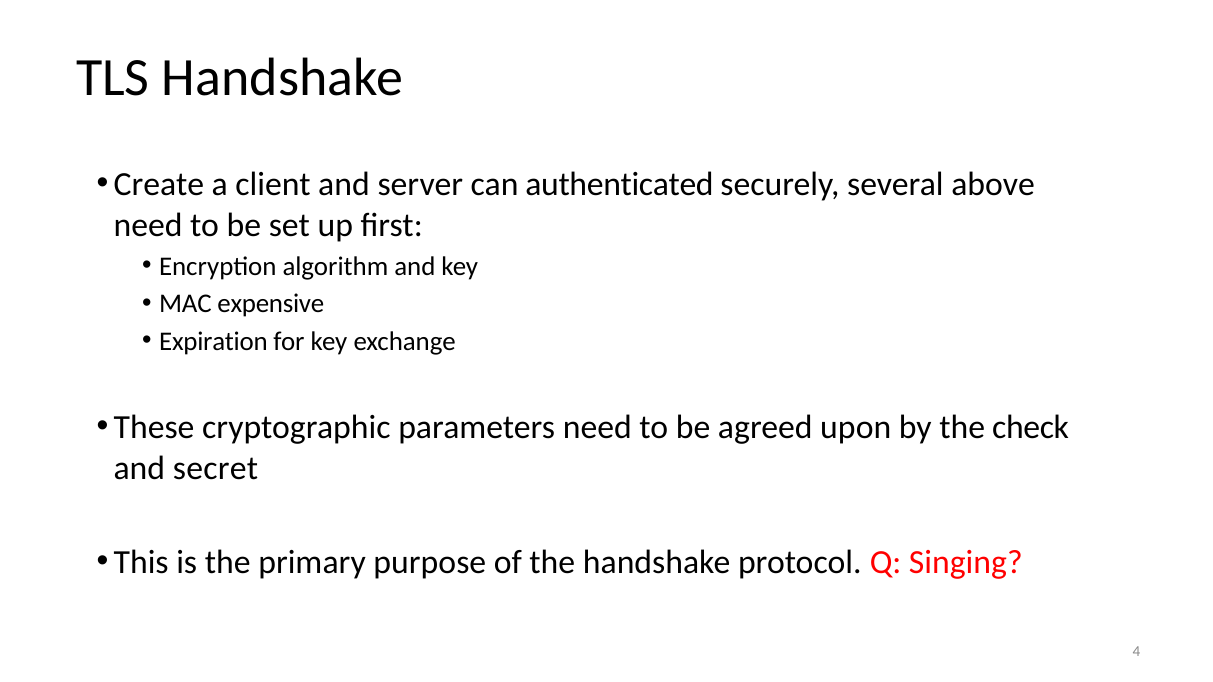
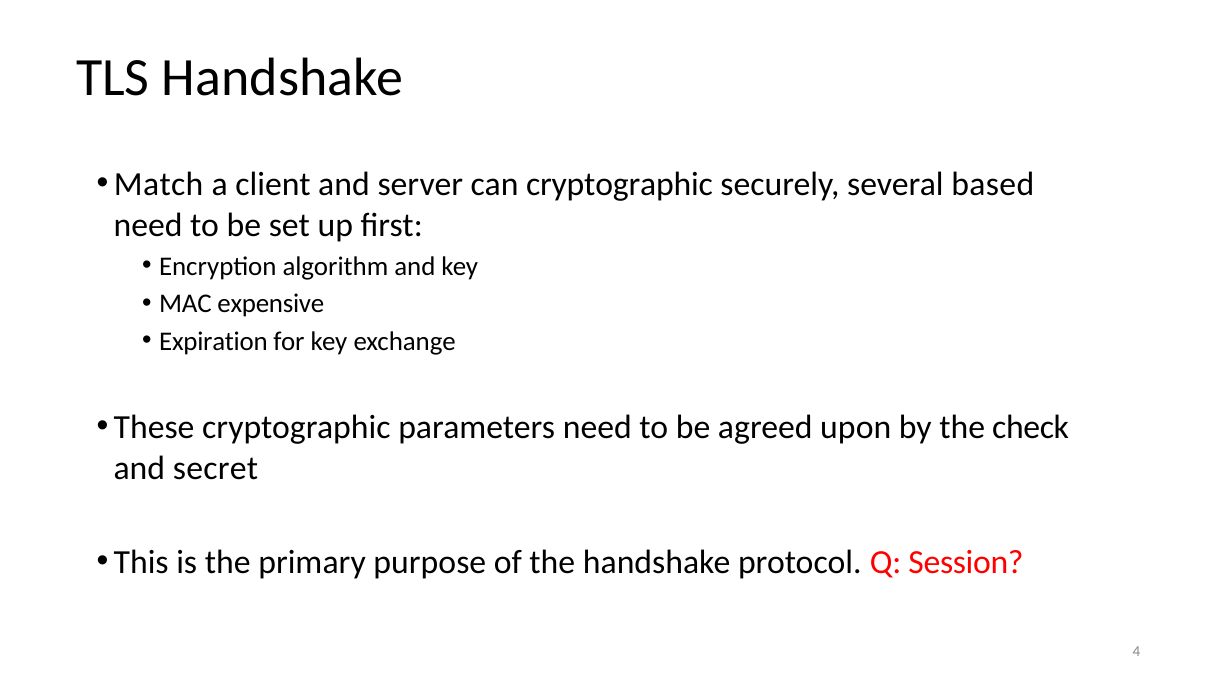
Create: Create -> Match (159, 185)
can authenticated: authenticated -> cryptographic (619, 185)
above: above -> based (993, 185)
Singing: Singing -> Session (966, 563)
